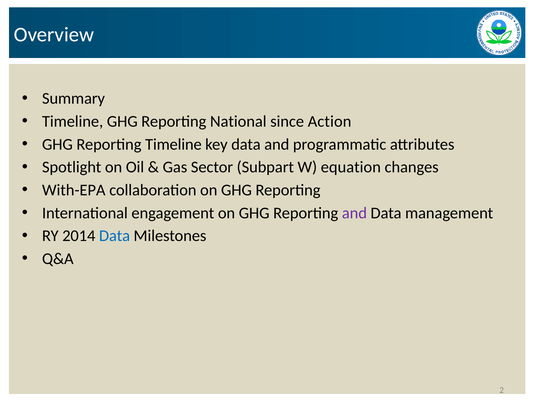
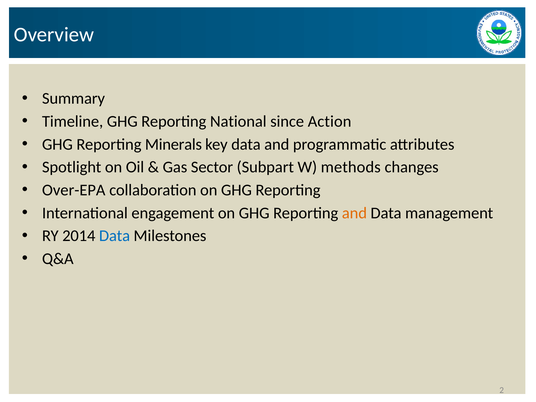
Reporting Timeline: Timeline -> Minerals (173, 144)
equation: equation -> methods (351, 167)
With-EPA: With-EPA -> Over-EPA (74, 190)
and colour: purple -> orange (354, 213)
